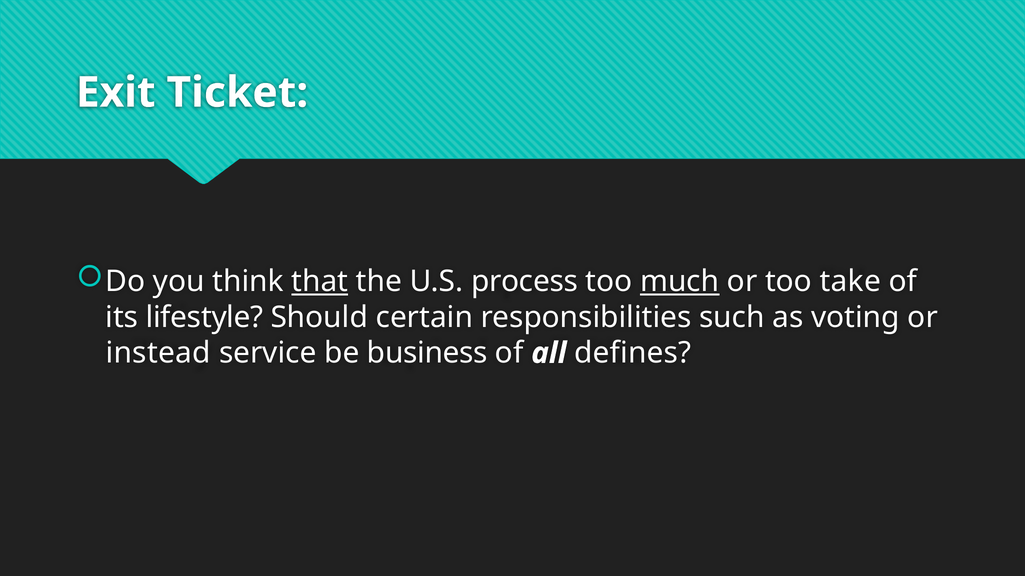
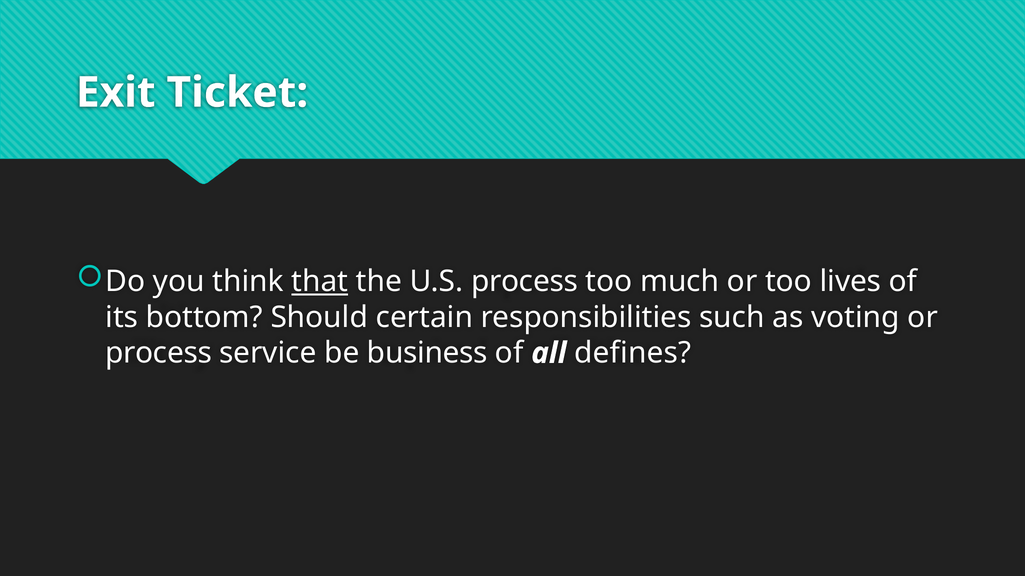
much underline: present -> none (680, 282)
take: take -> lives (851, 282)
lifestyle: lifestyle -> bottom (204, 318)
instead: instead -> process (159, 353)
